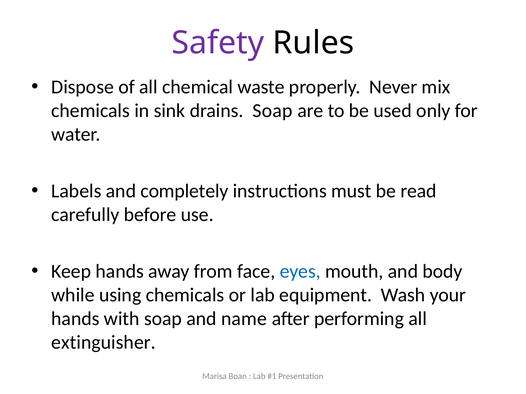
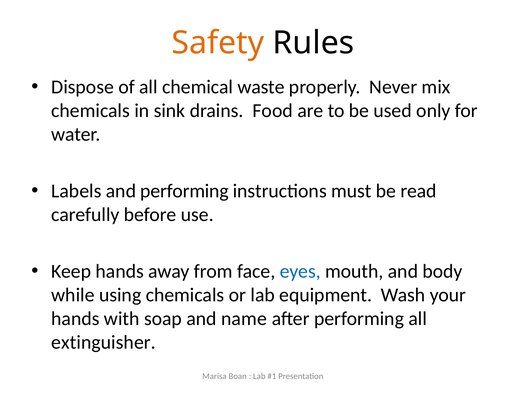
Safety colour: purple -> orange (218, 43)
drains Soap: Soap -> Food (273, 111)
and completely: completely -> performing (184, 191)
